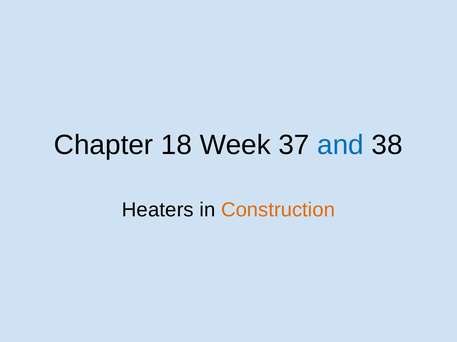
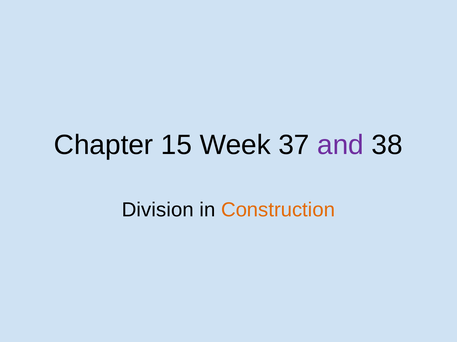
18: 18 -> 15 (177, 145)
and colour: blue -> purple (341, 145)
Heaters: Heaters -> Division (158, 210)
